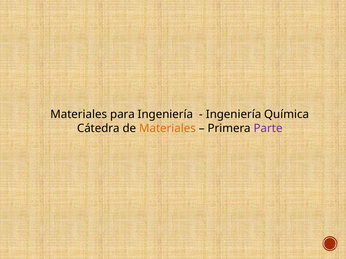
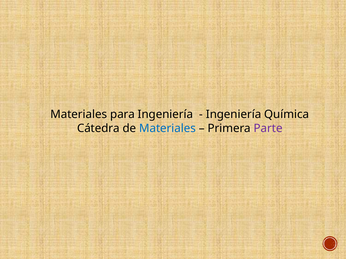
Materiales colour: orange -> blue (168, 129)
